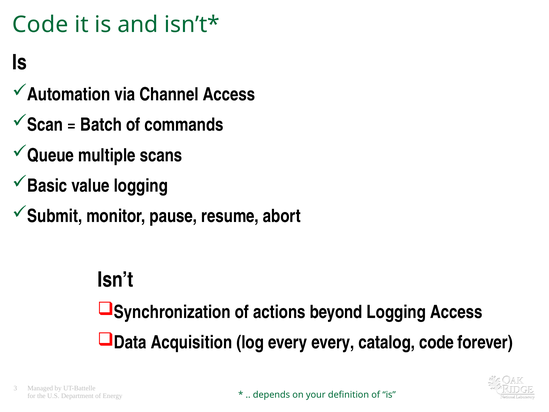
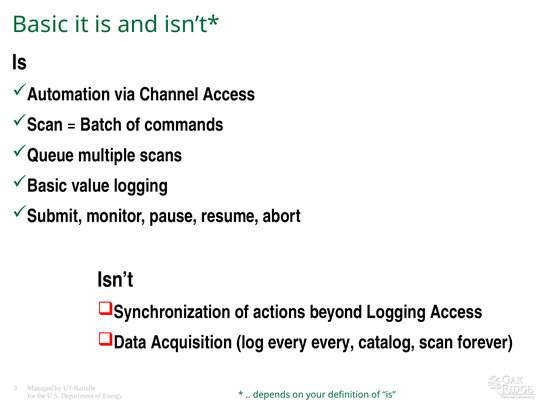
Code: Code -> Basic (40, 25)
catalog code: code -> scan (436, 342)
